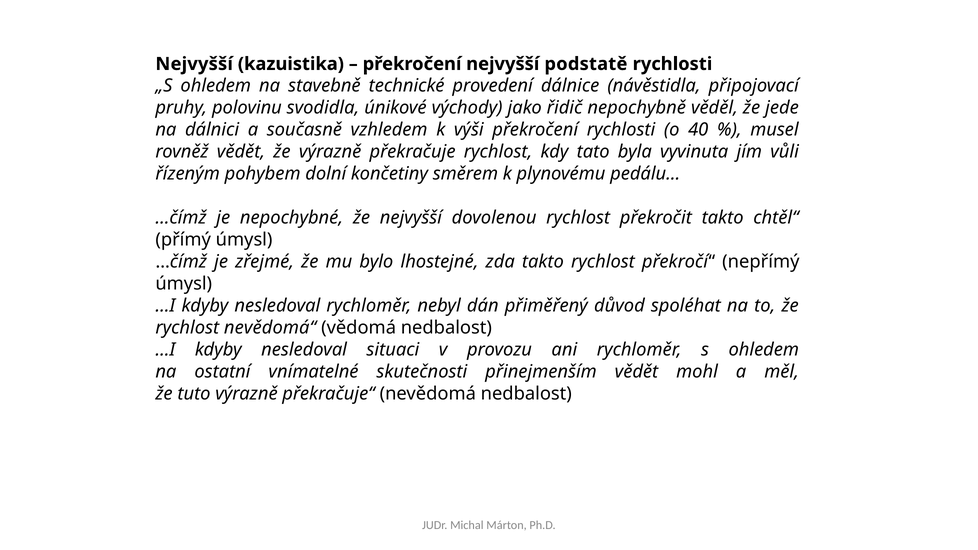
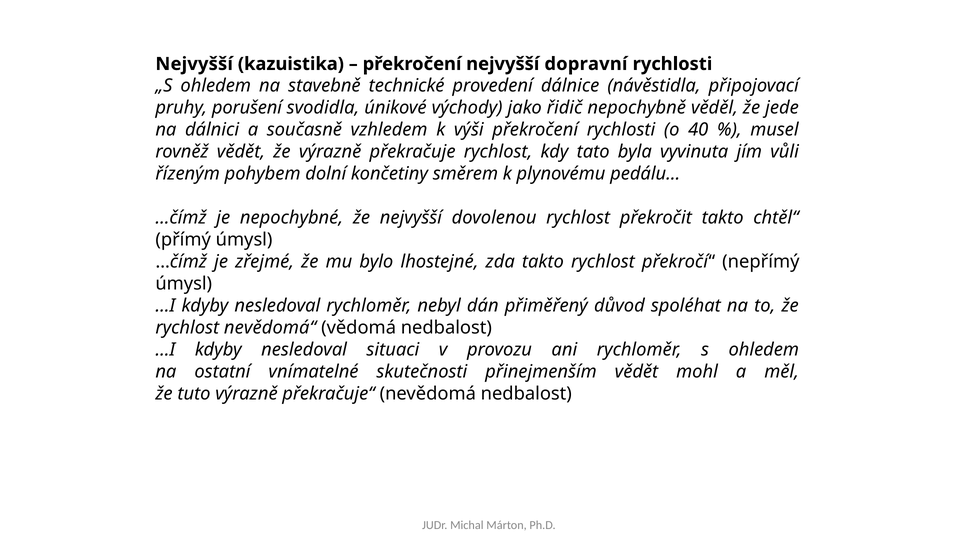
podstatě: podstatě -> dopravní (586, 64)
polovinu: polovinu -> porušení (247, 108)
